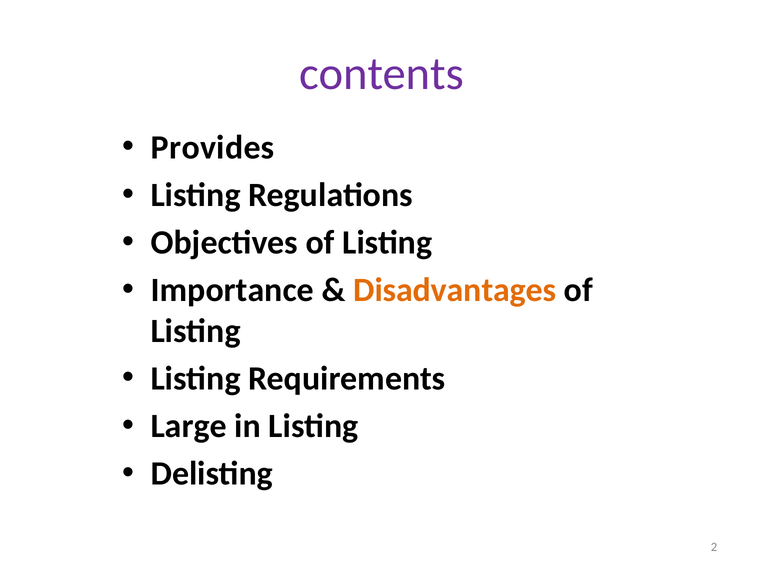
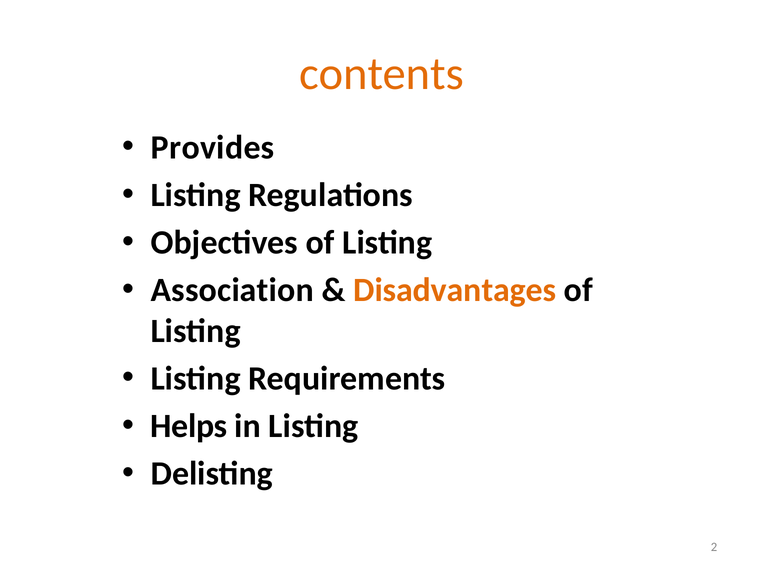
contents colour: purple -> orange (382, 74)
Importance: Importance -> Association (232, 290)
Large: Large -> Helps (189, 426)
